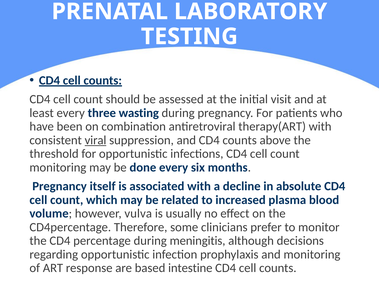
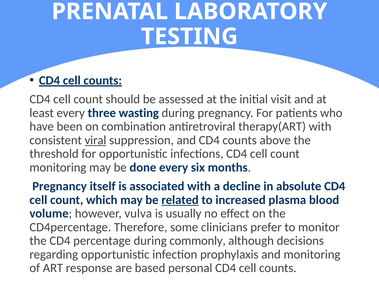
related underline: none -> present (180, 200)
meningitis: meningitis -> commonly (198, 241)
intestine: intestine -> personal (190, 268)
